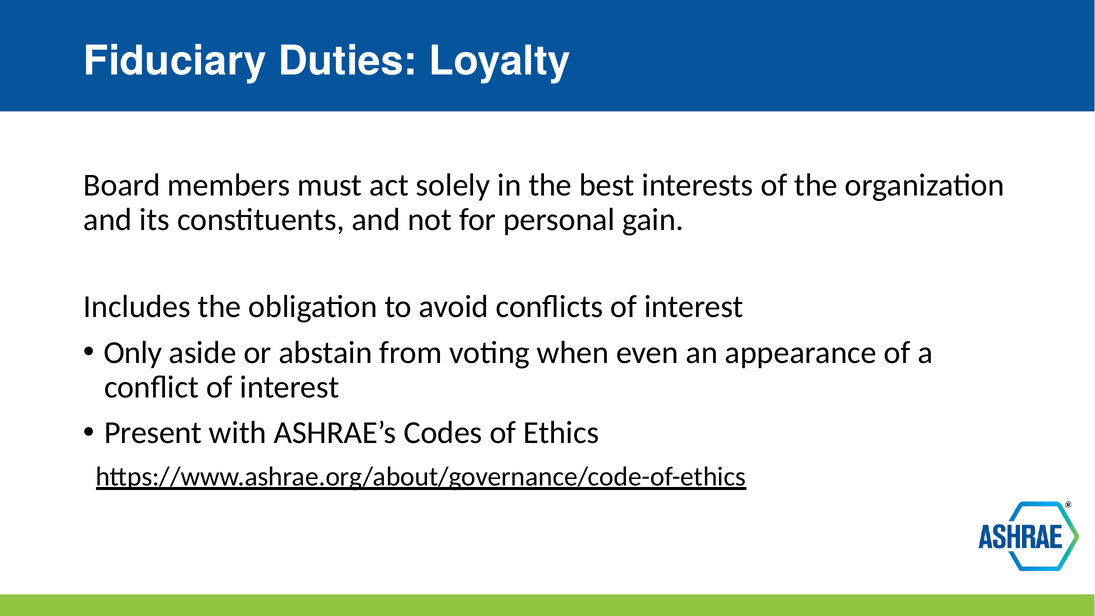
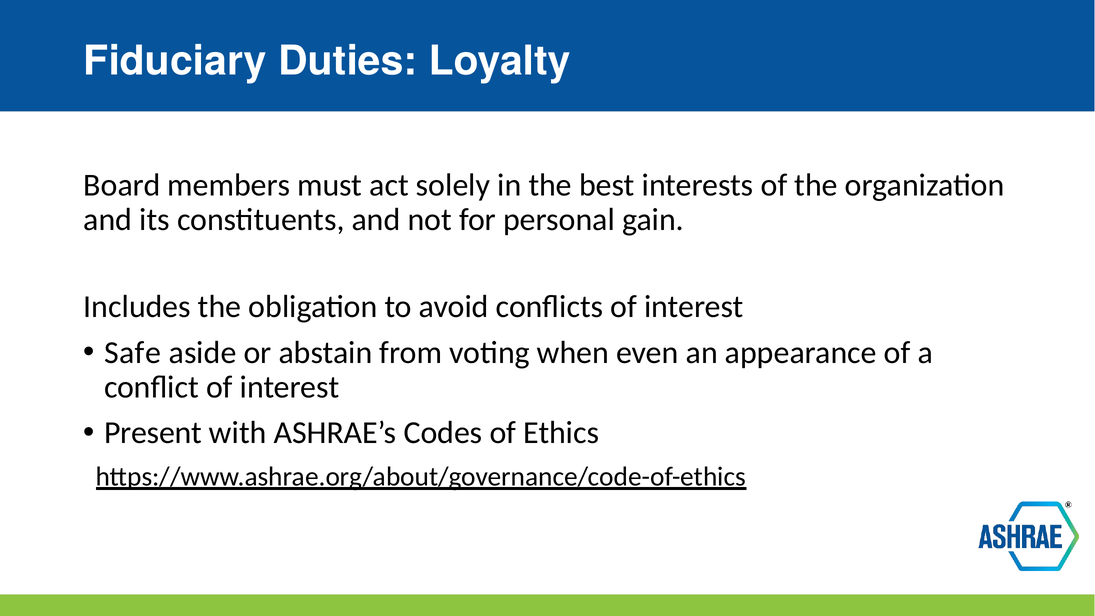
Only: Only -> Safe (133, 352)
